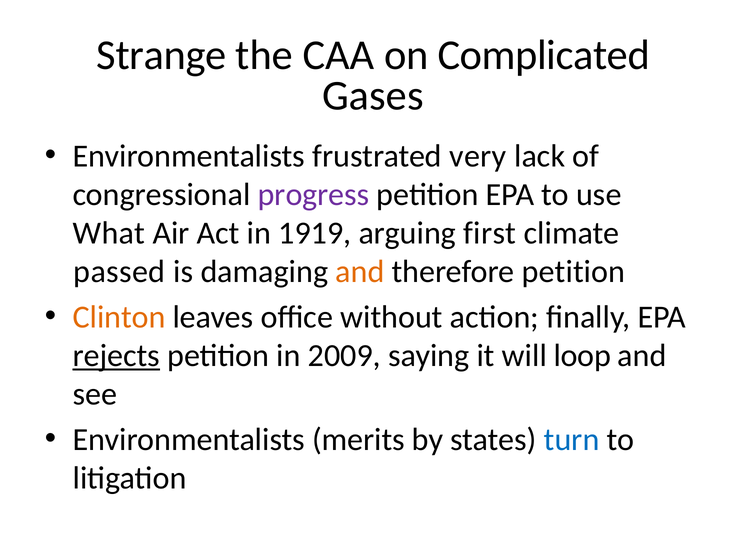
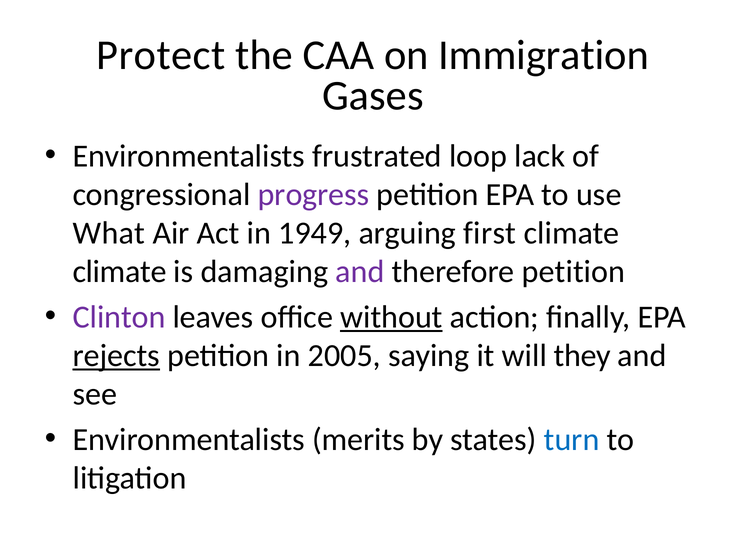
Strange: Strange -> Protect (161, 55)
Complicated: Complicated -> Immigration (544, 55)
very: very -> loop (478, 156)
1919: 1919 -> 1949 (315, 233)
passed: passed -> climate (120, 271)
and colour: orange -> purple (360, 271)
Clinton colour: orange -> purple (119, 317)
without underline: none -> present (391, 317)
2009: 2009 -> 2005 (344, 355)
loop: loop -> they (582, 355)
